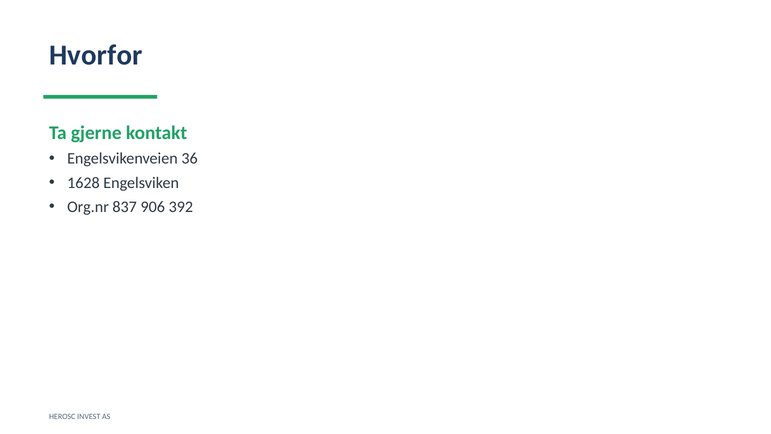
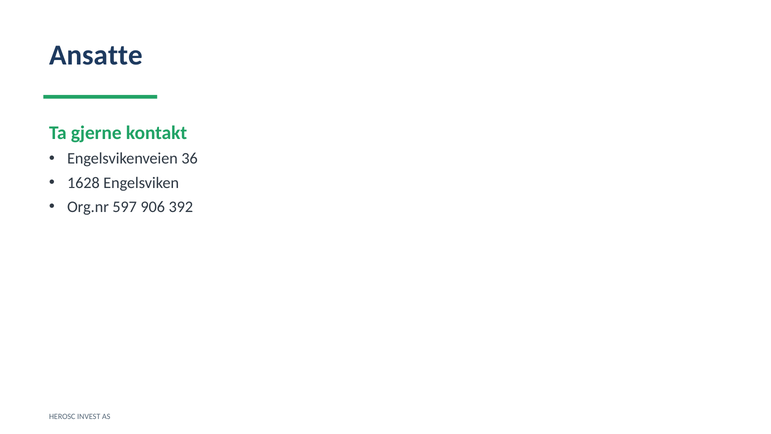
Hvorfor: Hvorfor -> Ansatte (96, 55)
837: 837 -> 597 (125, 207)
